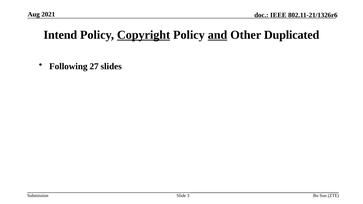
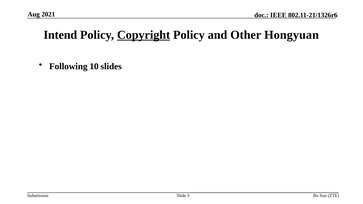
and underline: present -> none (218, 35)
Duplicated: Duplicated -> Hongyuan (292, 35)
27: 27 -> 10 (94, 66)
